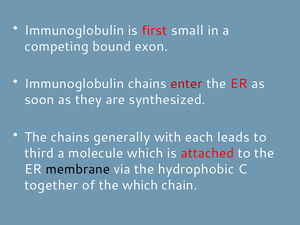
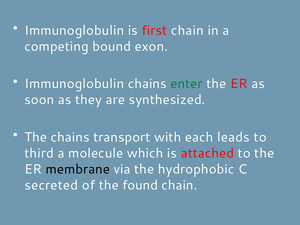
first small: small -> chain (187, 30)
enter colour: red -> green (186, 84)
generally: generally -> transport (122, 137)
together: together -> secreted (51, 185)
the which: which -> found (140, 185)
